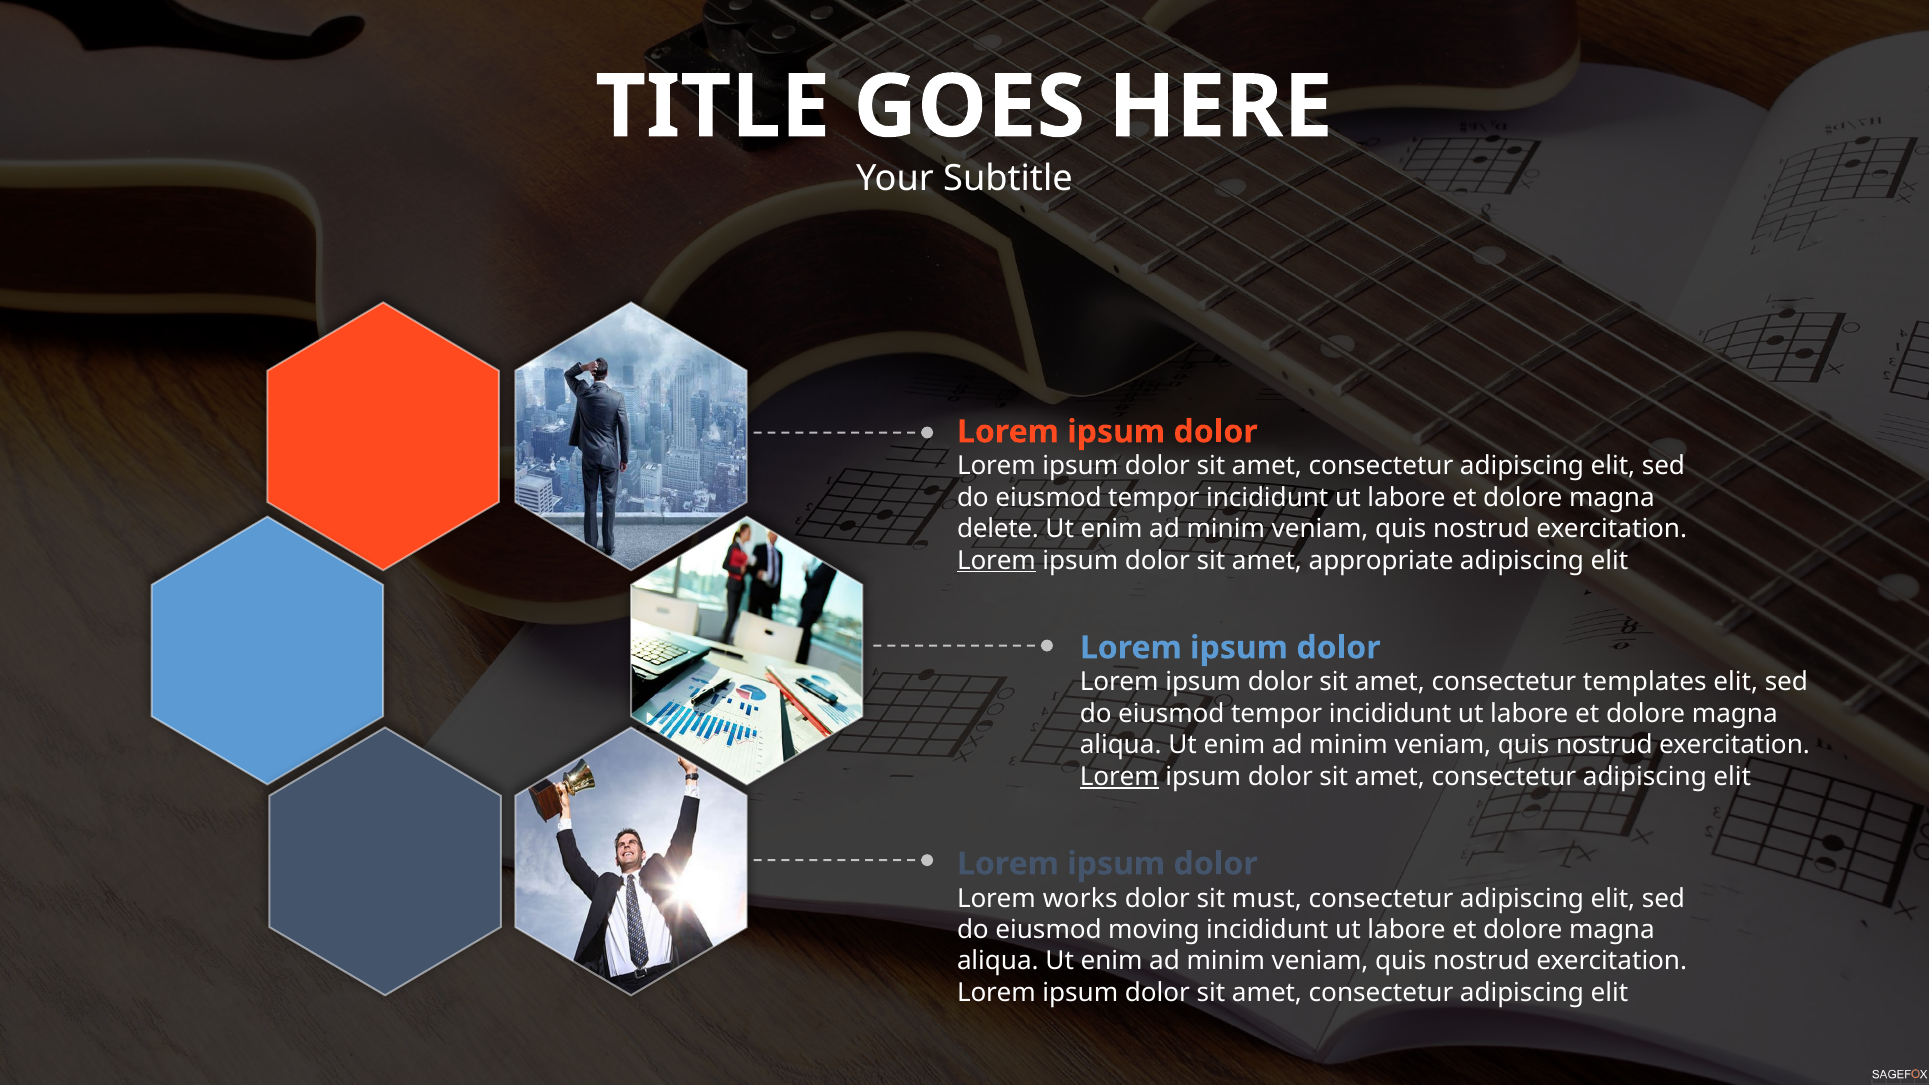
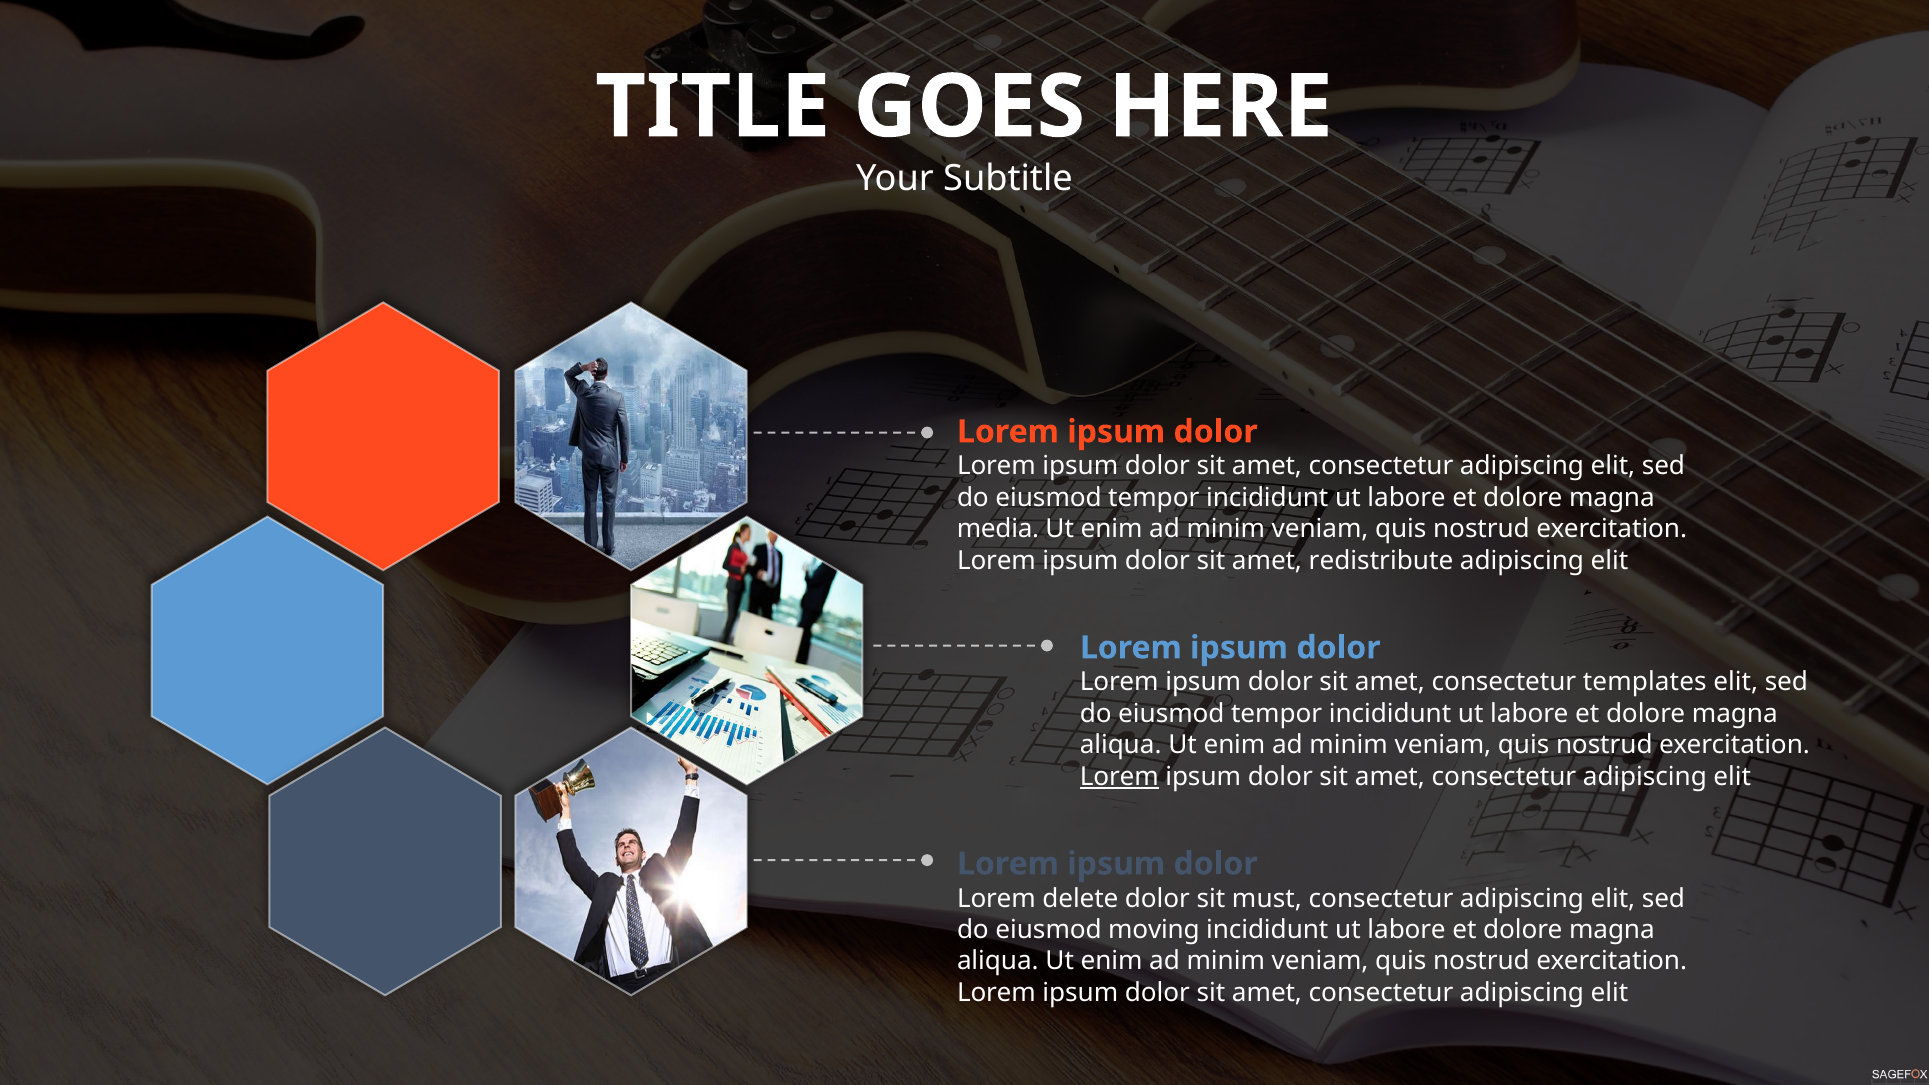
delete: delete -> media (998, 529)
Lorem underline: present -> none (996, 560)
appropriate: appropriate -> redistribute (1381, 560)
works: works -> delete (1080, 898)
